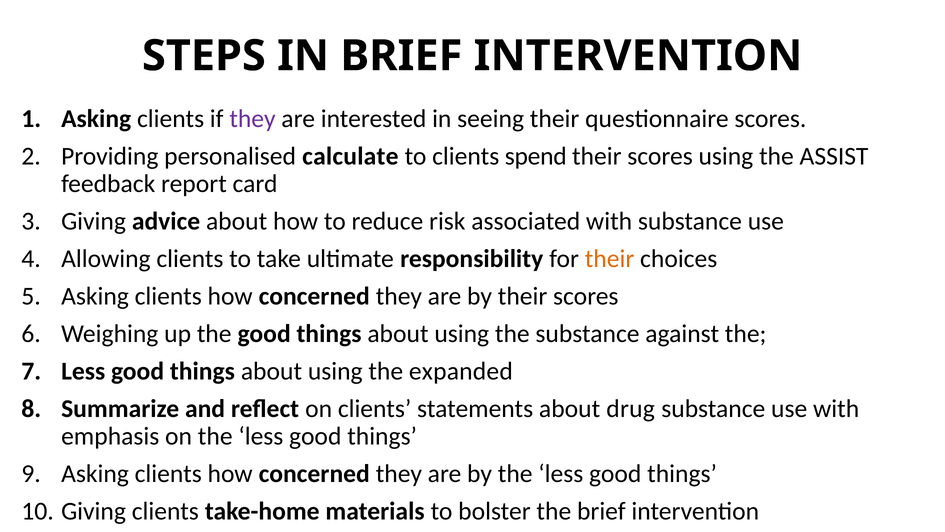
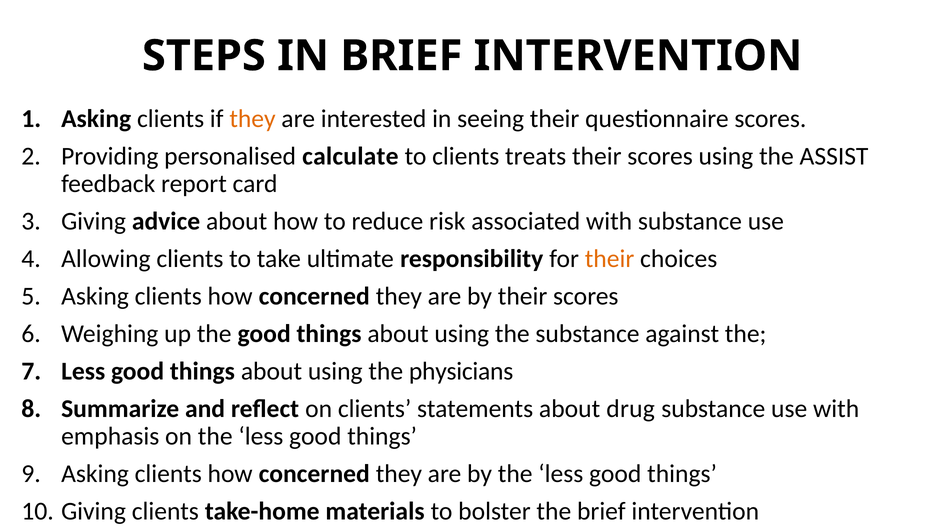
they colour: purple -> orange (253, 119)
spend: spend -> treats (536, 156)
expanded: expanded -> physicians (461, 371)
